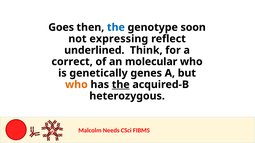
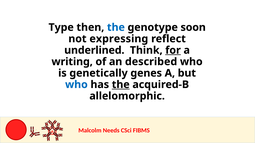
Goes: Goes -> Type (61, 27)
for underline: none -> present (173, 50)
correct: correct -> writing (72, 62)
molecular: molecular -> described (151, 62)
who colour: orange -> blue (76, 85)
heterozygous: heterozygous -> allelomorphic (127, 96)
